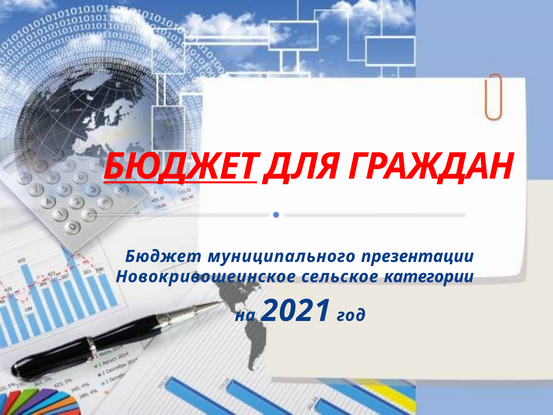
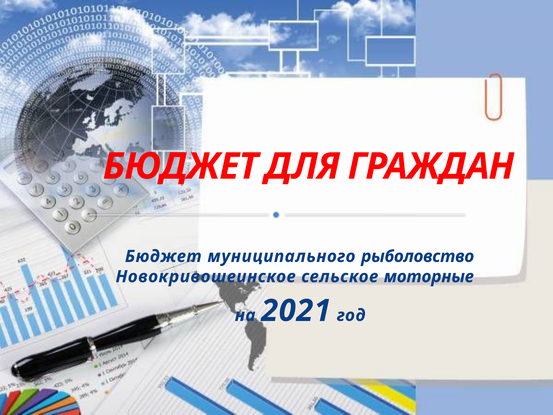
БЮДЖЕТ underline: present -> none (180, 166)
презентации: презентации -> рыболовство (418, 256)
категории: категории -> моторные (429, 276)
